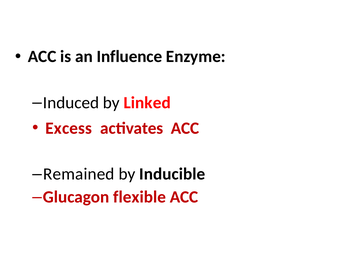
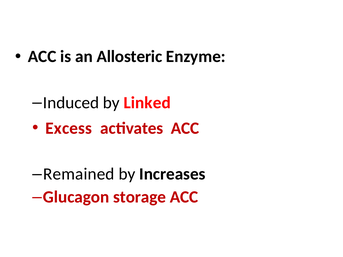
Influence: Influence -> Allosteric (129, 57)
Inducible: Inducible -> Increases (172, 174)
flexible: flexible -> storage (140, 197)
